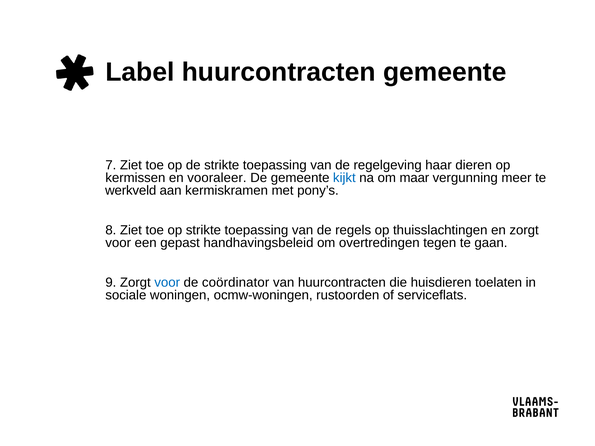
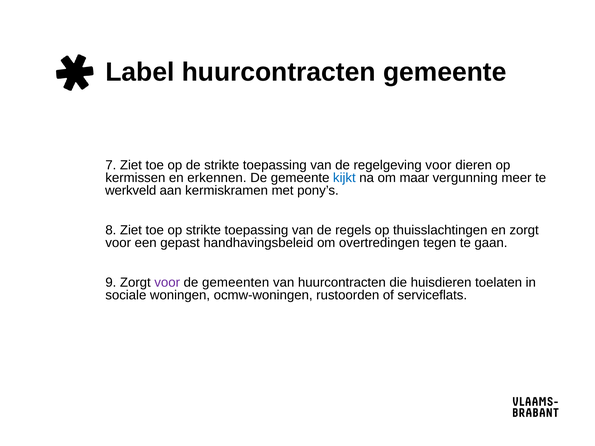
regelgeving haar: haar -> voor (438, 165)
vooraleer: vooraleer -> erkennen (217, 178)
voor colour: blue -> purple (167, 283)
coördinator: coördinator -> gemeenten (236, 283)
